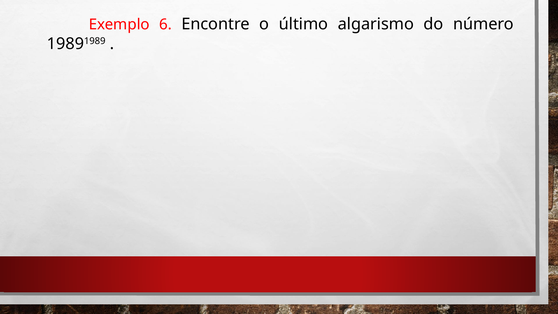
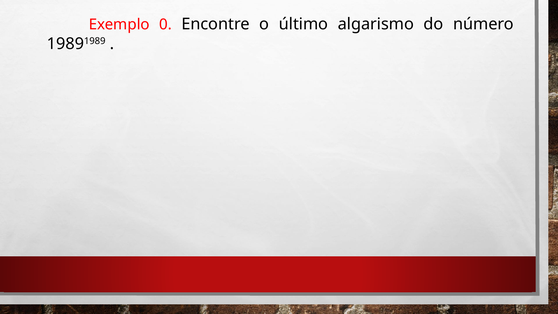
6: 6 -> 0 (166, 25)
